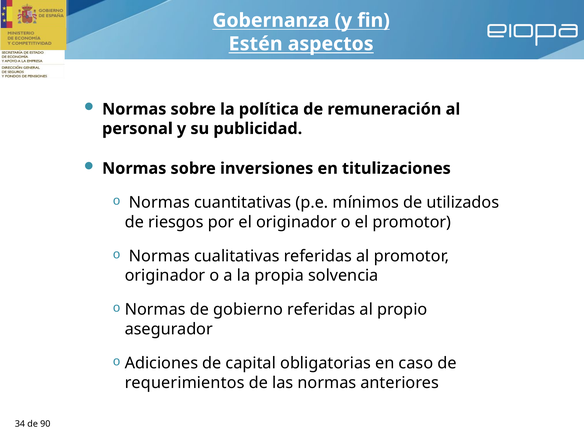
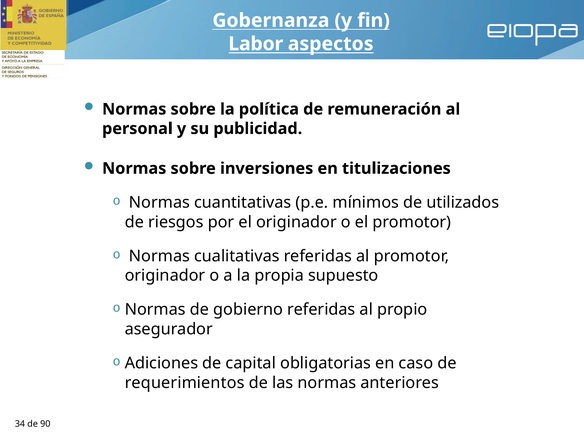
Estén: Estén -> Labor (256, 44)
solvencia: solvencia -> supuesto (343, 276)
